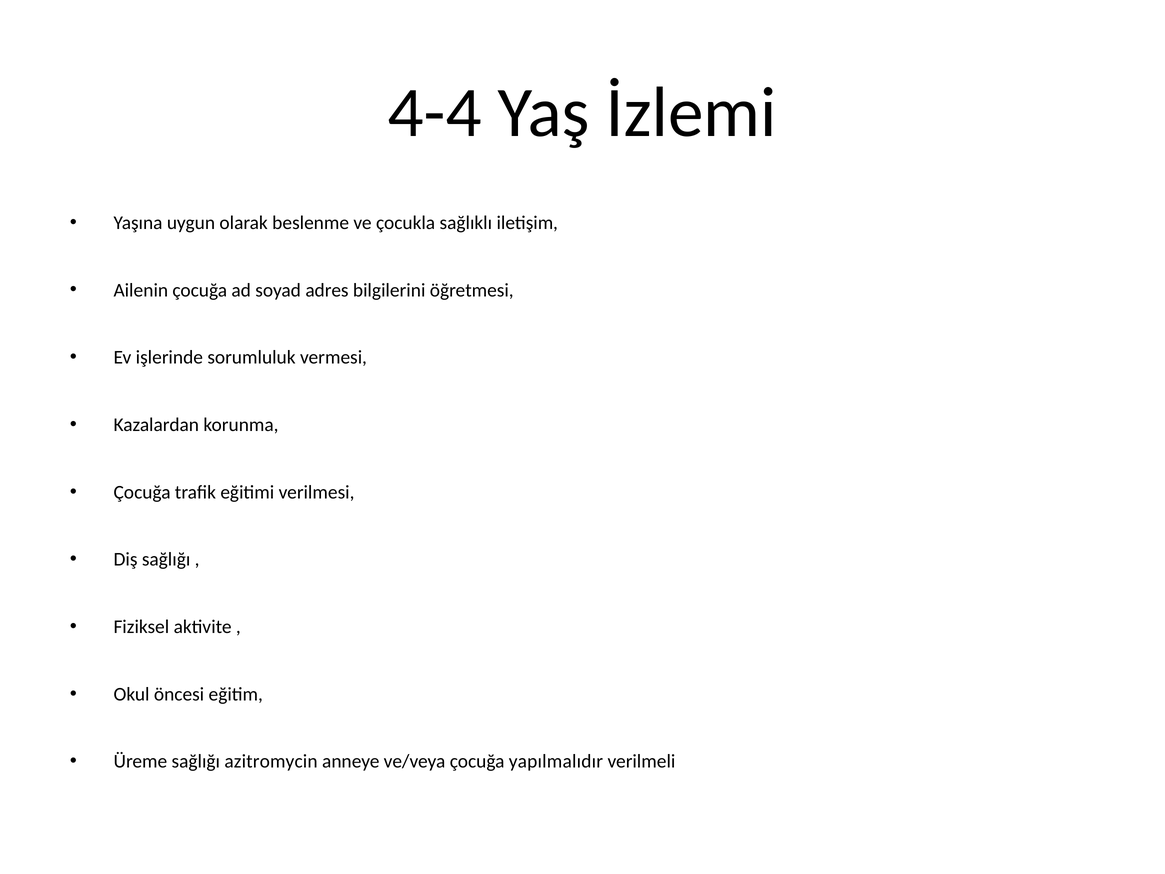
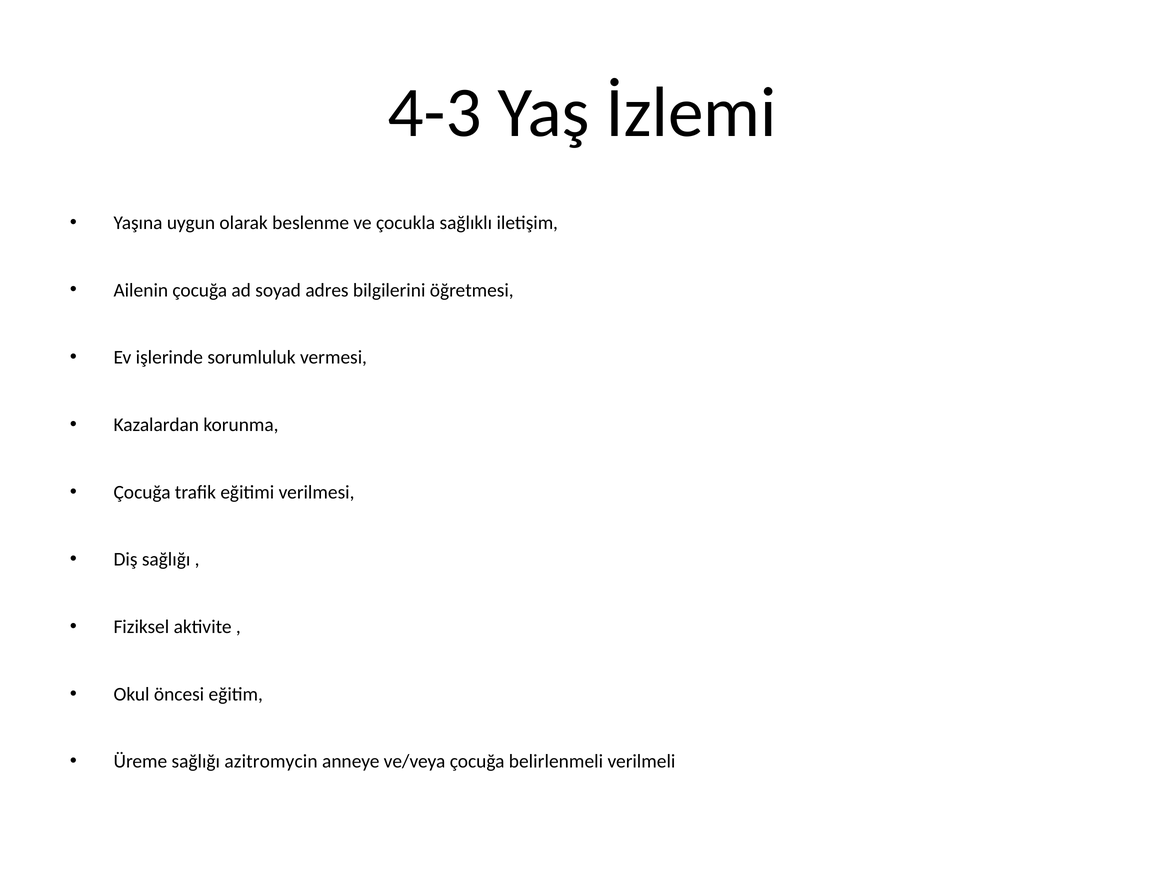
4-4: 4-4 -> 4-3 (435, 113)
yapılmalıdır: yapılmalıdır -> belirlenmeli (556, 761)
